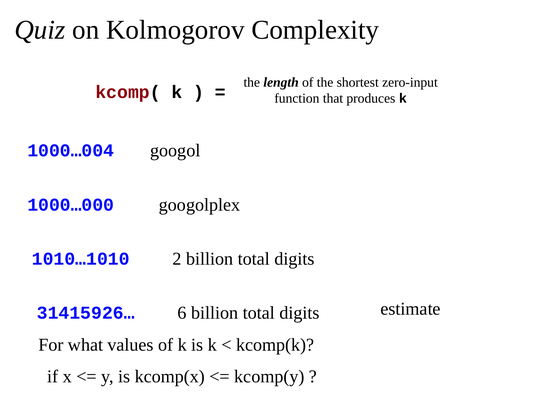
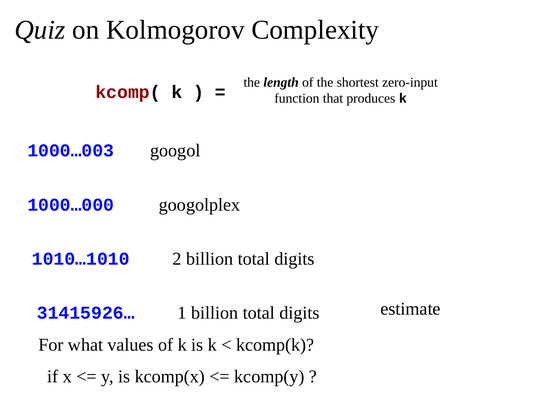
1000…004: 1000…004 -> 1000…003 (71, 150)
6: 6 -> 1 (182, 313)
